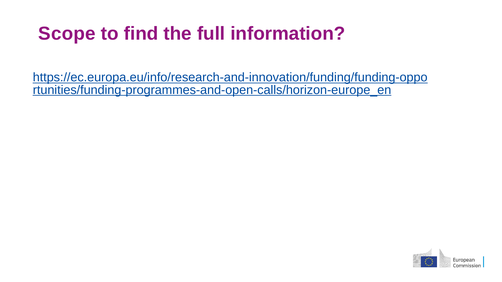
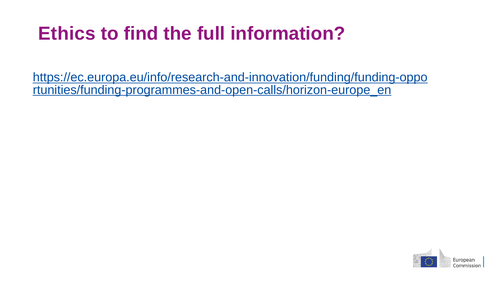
Scope: Scope -> Ethics (67, 34)
